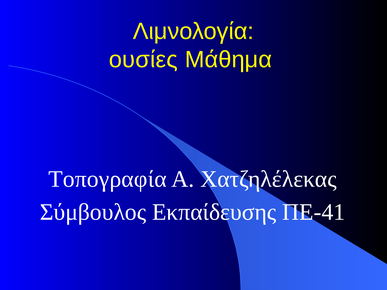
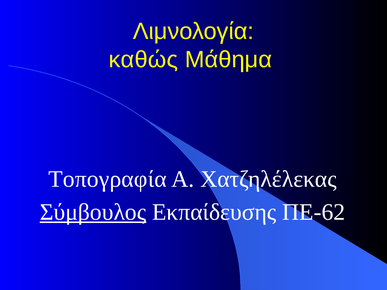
ουσίες: ουσίες -> καθώς (143, 60)
Σύμβουλος underline: none -> present (93, 212)
ΠΕ-41: ΠΕ-41 -> ΠΕ-62 (314, 212)
